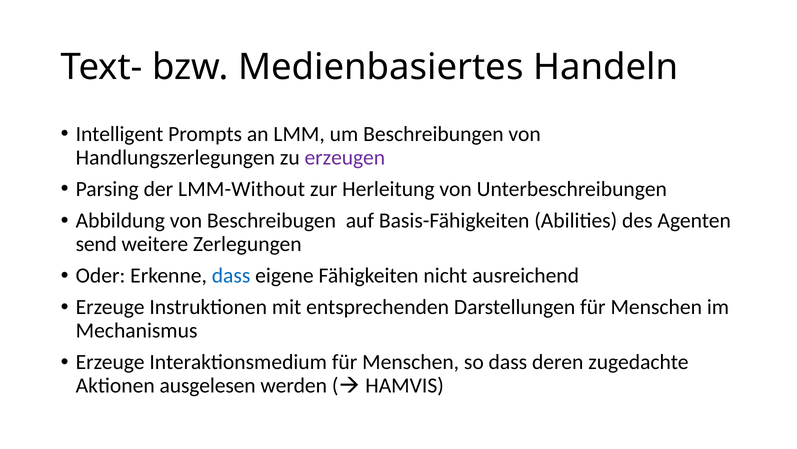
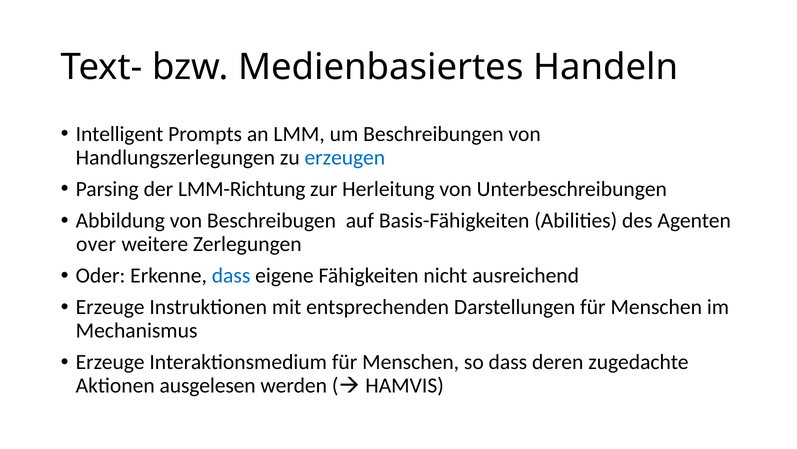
erzeugen colour: purple -> blue (345, 157)
LMM-Without: LMM-Without -> LMM-Richtung (242, 189)
send: send -> over (96, 244)
